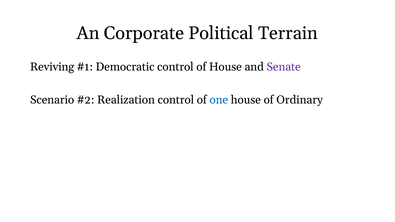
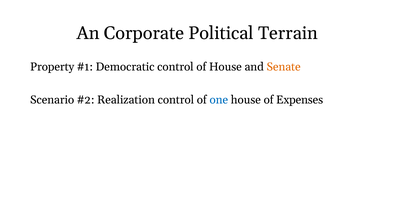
Reviving: Reviving -> Property (52, 67)
Senate colour: purple -> orange (284, 67)
Ordinary: Ordinary -> Expenses (300, 100)
